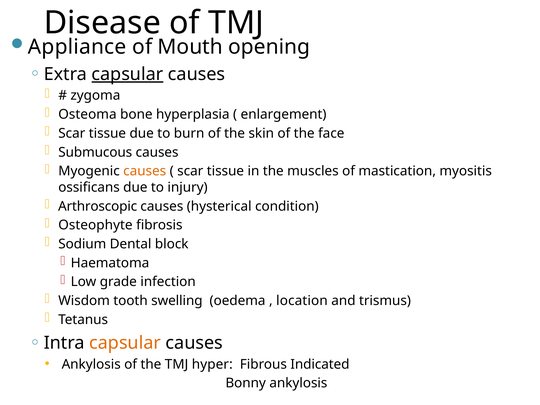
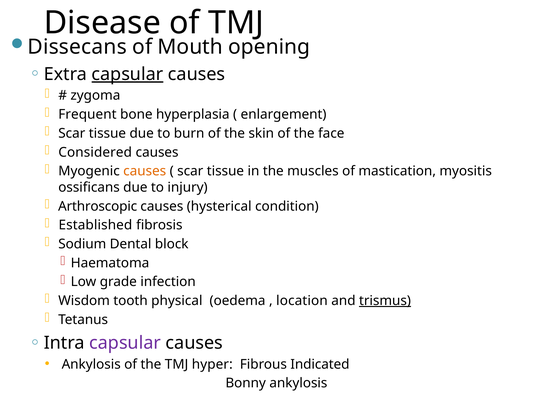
Appliance: Appliance -> Dissecans (77, 47)
Osteoma: Osteoma -> Frequent (87, 114)
Submucous: Submucous -> Considered (95, 152)
Osteophyte: Osteophyte -> Established (95, 225)
swelling: swelling -> physical (177, 301)
trismus underline: none -> present (385, 301)
capsular colour: orange -> purple (125, 343)
